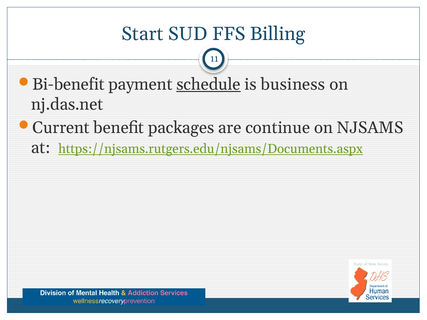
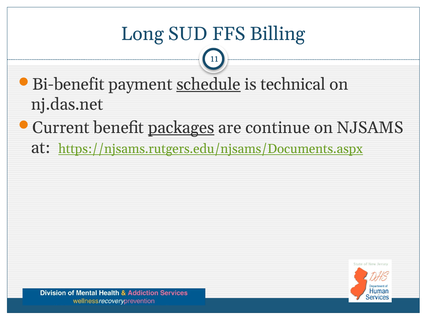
Start: Start -> Long (142, 34)
business: business -> technical (293, 85)
packages underline: none -> present (181, 128)
